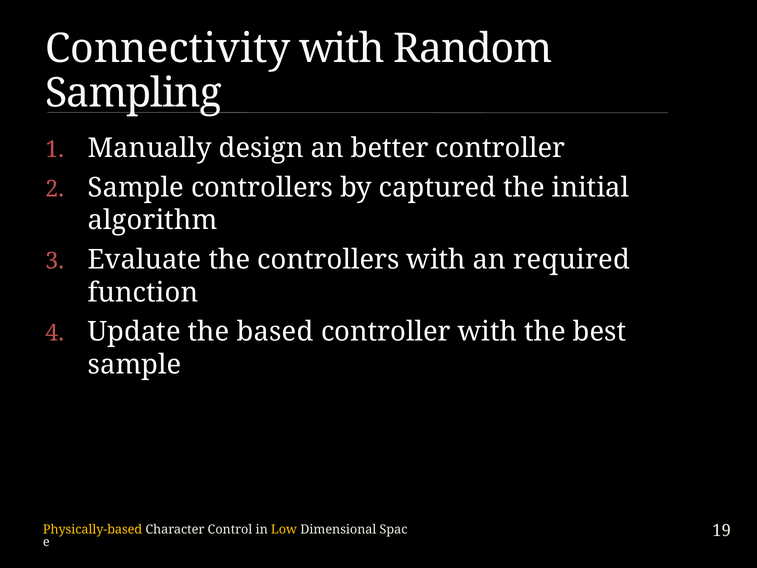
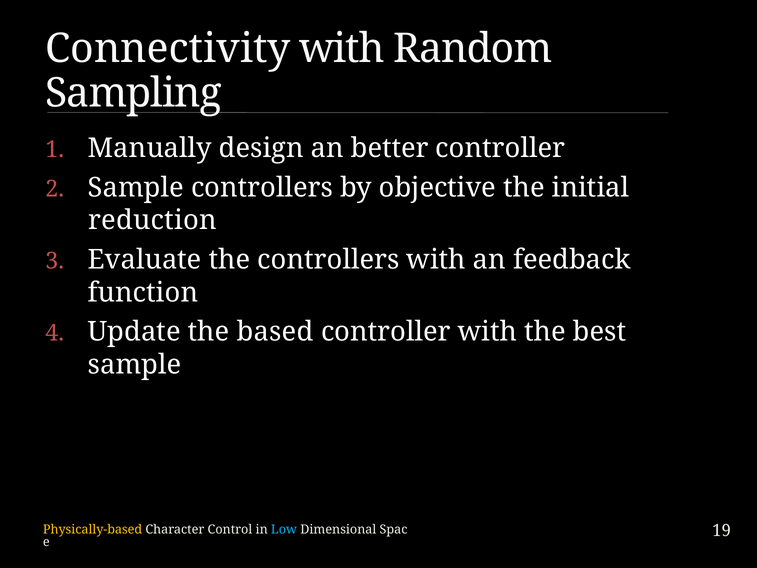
captured: captured -> objective (437, 187)
algorithm: algorithm -> reduction (153, 220)
required: required -> feedback (572, 260)
Low colour: yellow -> light blue (284, 529)
